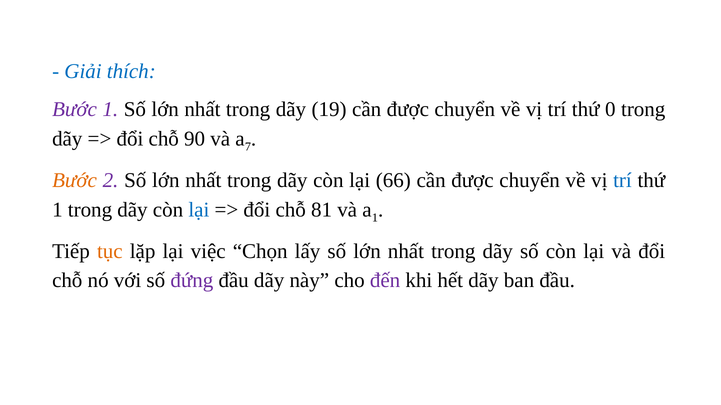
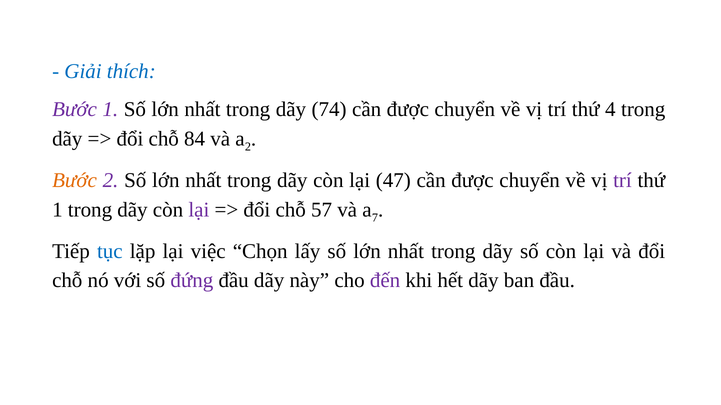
19: 19 -> 74 (329, 109)
0: 0 -> 4 (610, 109)
90: 90 -> 84 (195, 139)
7: 7 -> 2 (248, 147)
66: 66 -> 47 (393, 180)
trí colour: blue -> purple (622, 180)
lại colour: blue -> purple (199, 210)
81: 81 -> 57 (322, 210)
1: 1 -> 7 (375, 218)
tục colour: orange -> blue (110, 252)
